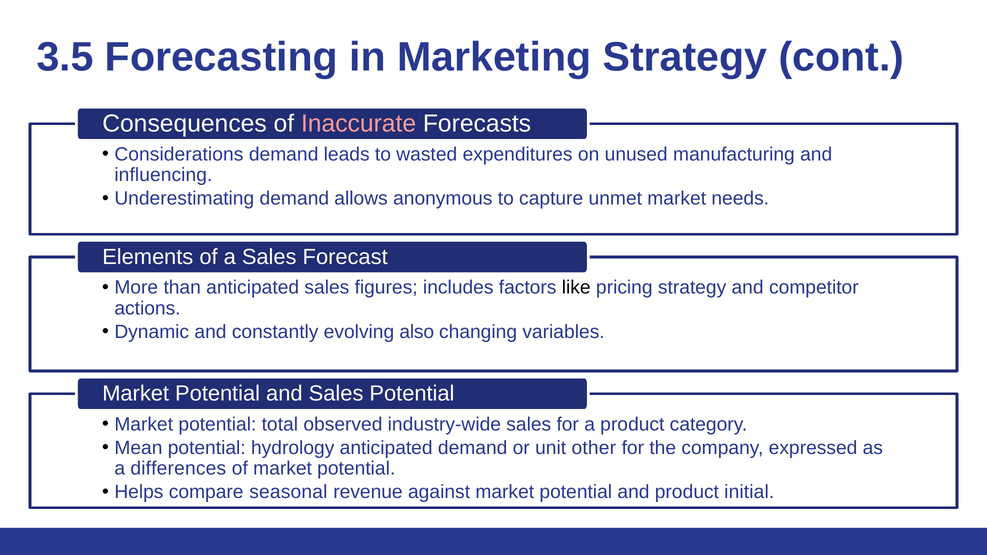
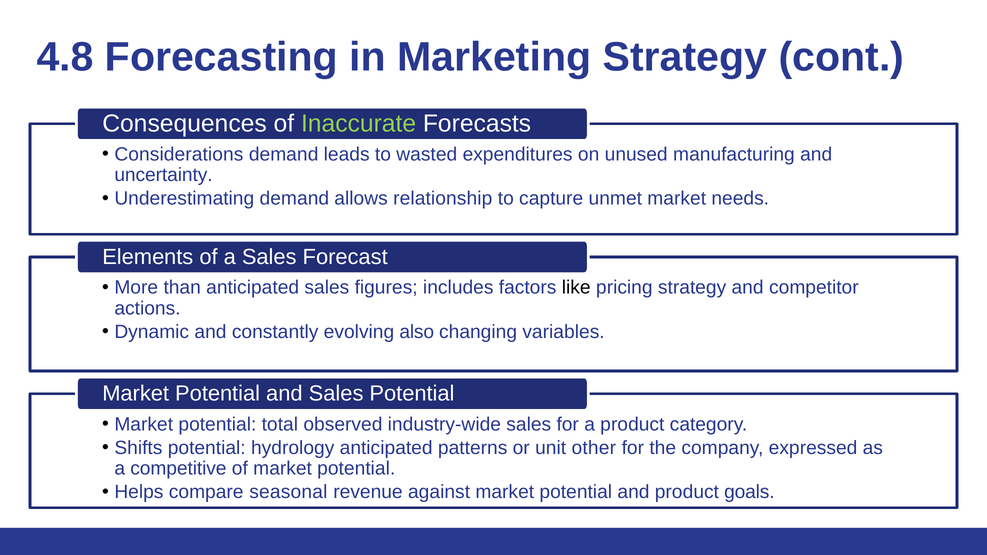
3.5: 3.5 -> 4.8 (65, 57)
Inaccurate colour: pink -> light green (359, 124)
influencing: influencing -> uncertainty (163, 175)
anonymous: anonymous -> relationship (443, 199)
Mean: Mean -> Shifts (138, 448)
anticipated demand: demand -> patterns (473, 448)
differences: differences -> competitive (178, 469)
initial: initial -> goals (749, 492)
